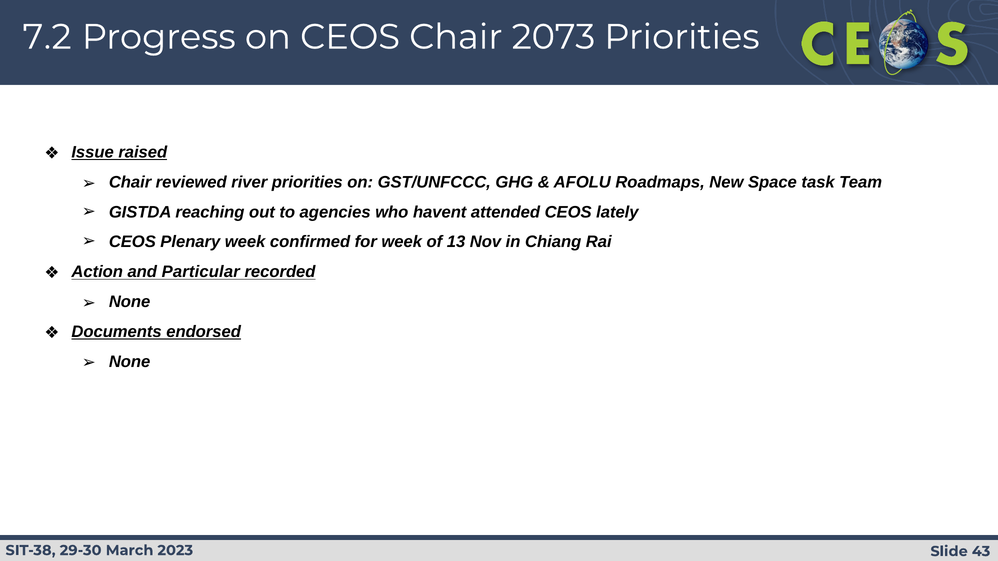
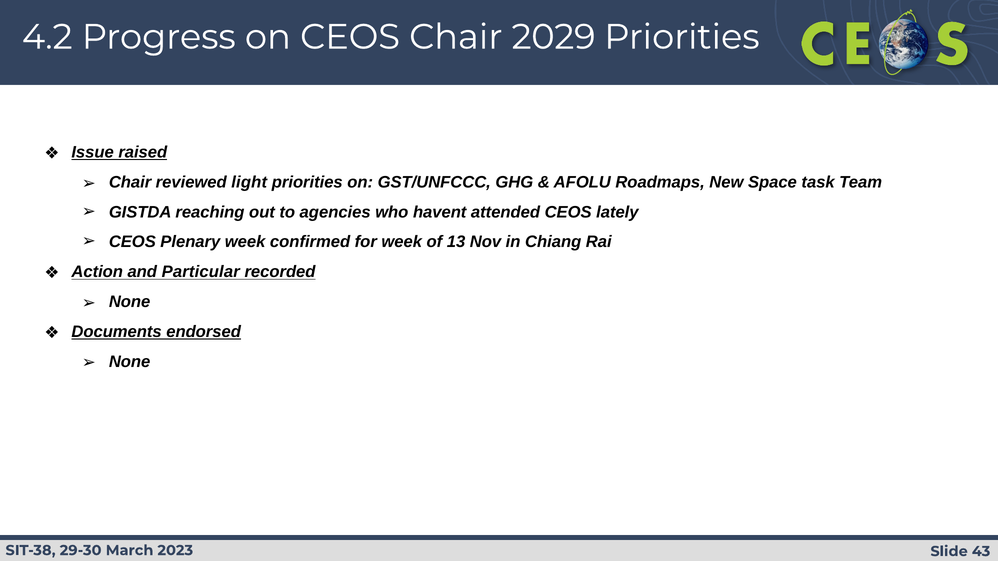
7.2: 7.2 -> 4.2 (47, 37)
2073: 2073 -> 2029 (554, 37)
river: river -> light (249, 182)
